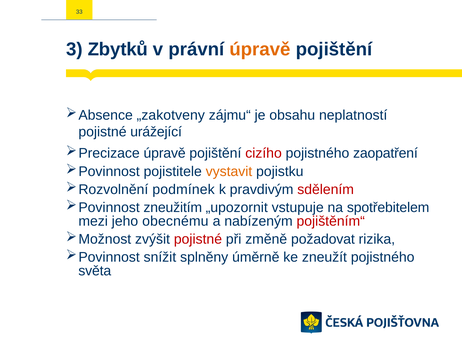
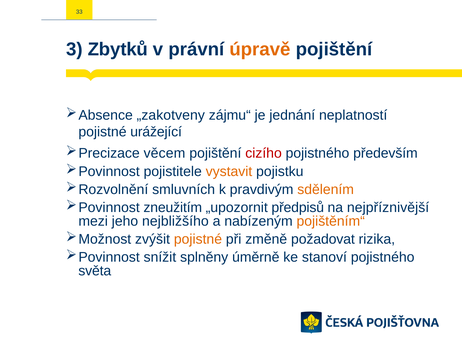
obsahu: obsahu -> jednání (292, 115)
úpravě: úpravě -> věcem (164, 153)
zaopatření: zaopatření -> především (385, 153)
podmínek: podmínek -> smluvních (184, 189)
sdělením colour: red -> orange (326, 189)
vstupuje: vstupuje -> předpisů (298, 207)
spotřebitelem: spotřebitelem -> nejpříznivější (388, 207)
obecnému: obecnému -> nejbližšího (175, 221)
pojištěním“ colour: red -> orange (331, 221)
pojistné colour: red -> orange (198, 239)
zneužít: zneužít -> stanoví (324, 257)
